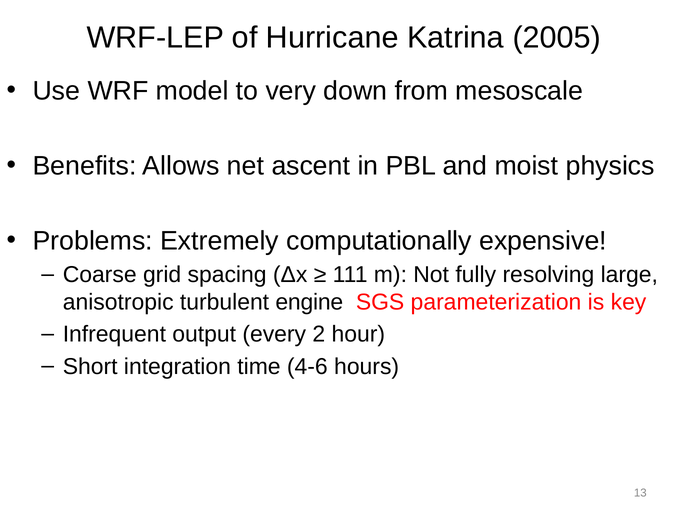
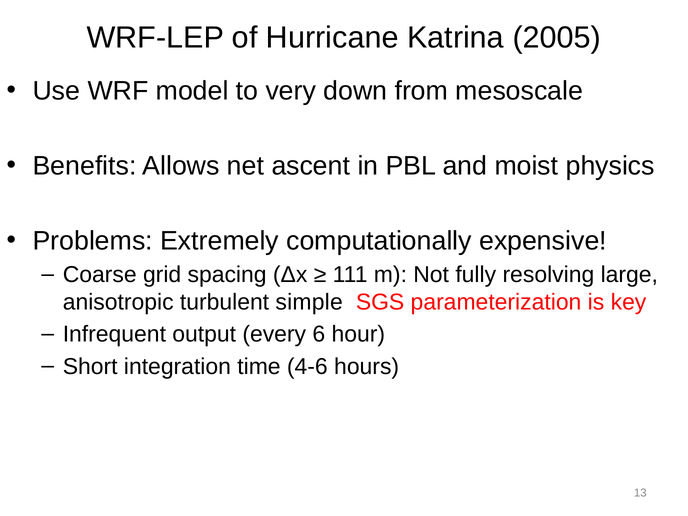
engine: engine -> simple (309, 302)
2: 2 -> 6 (319, 334)
